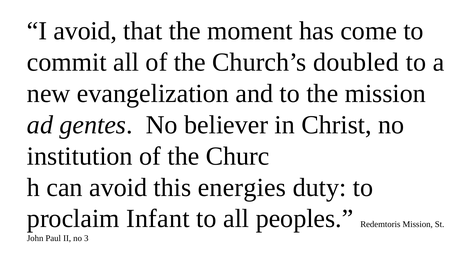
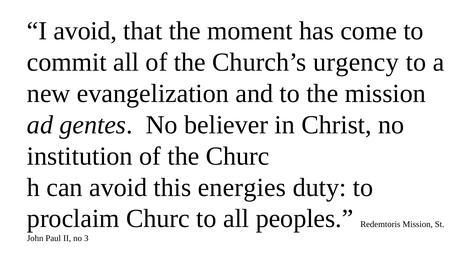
doubled: doubled -> urgency (356, 62)
proclaim Infant: Infant -> Churc (158, 219)
